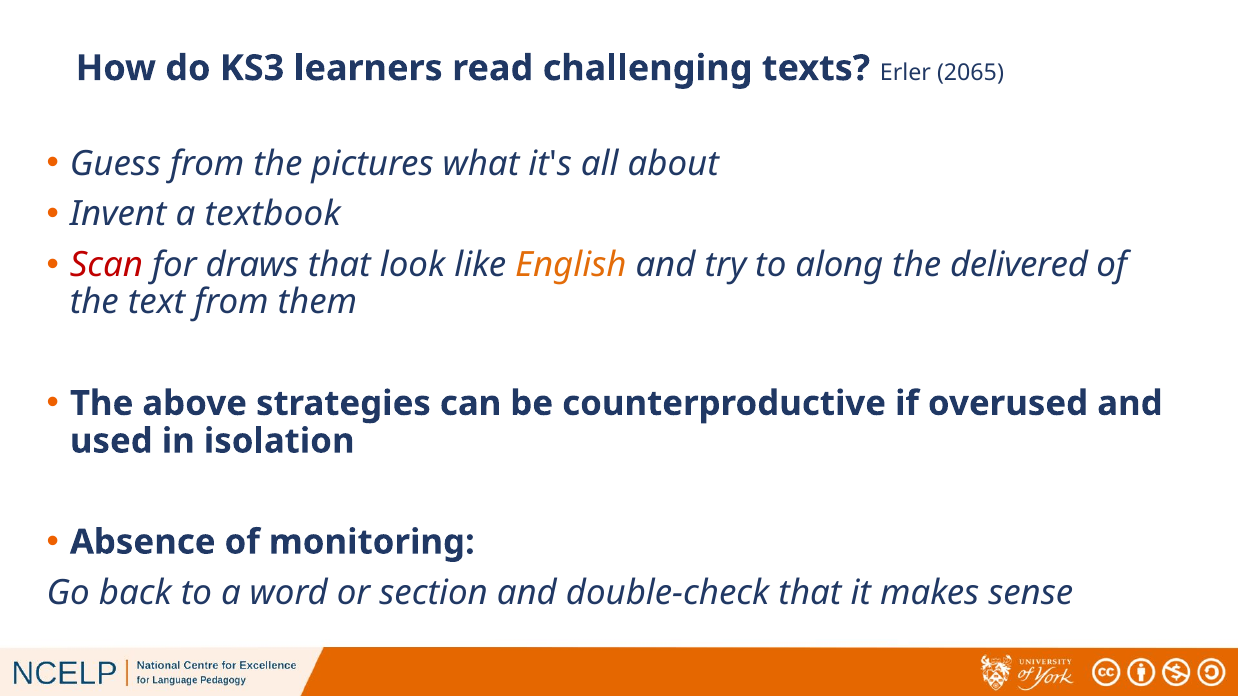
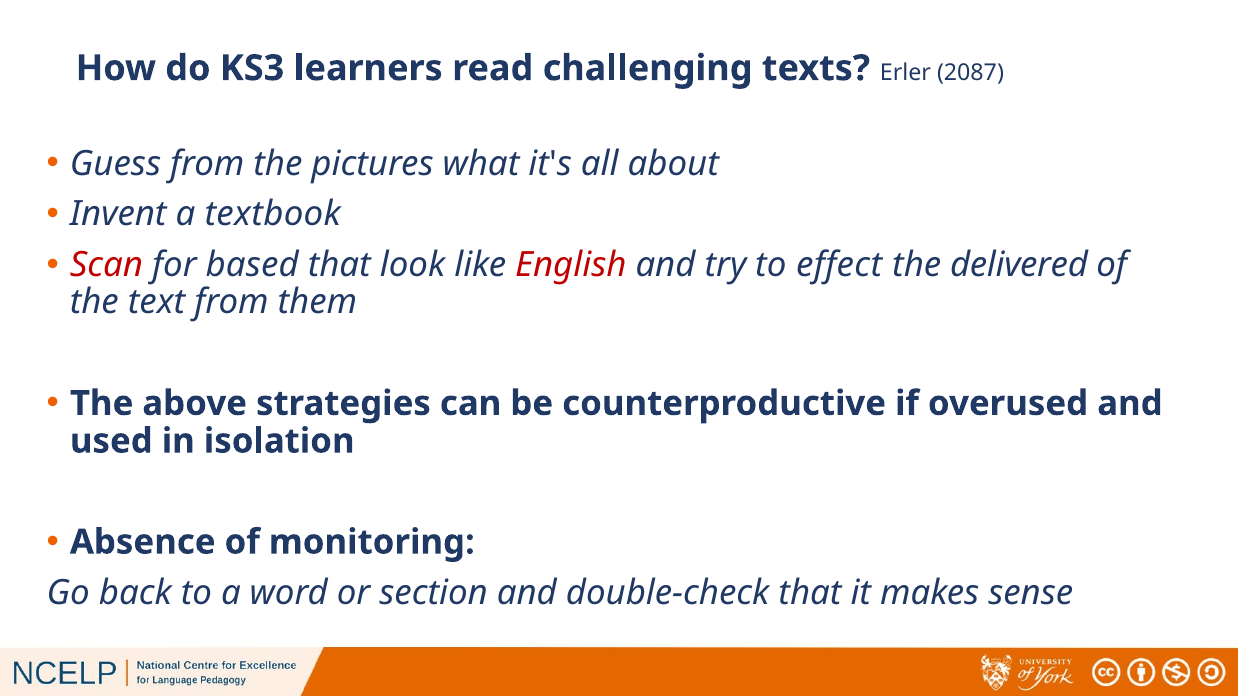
2065: 2065 -> 2087 (970, 73)
draws: draws -> based (252, 265)
English colour: orange -> red (571, 265)
along: along -> effect (839, 265)
